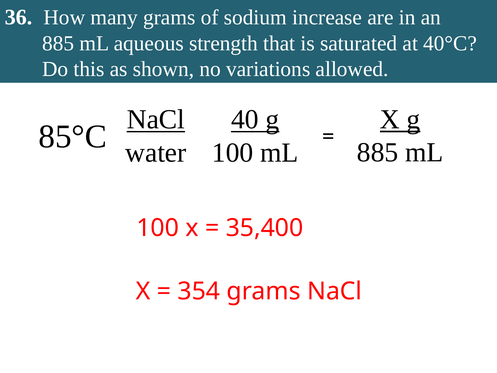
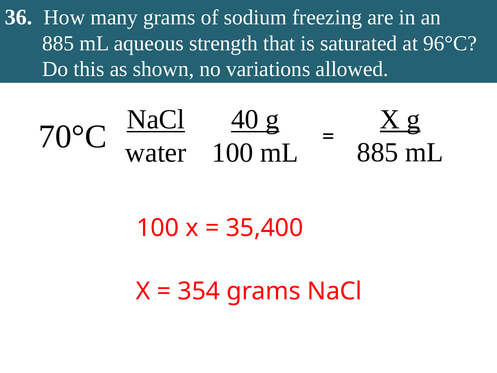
increase: increase -> freezing (327, 17)
40°C: 40°C -> 96°C (450, 43)
85°C: 85°C -> 70°C (73, 136)
